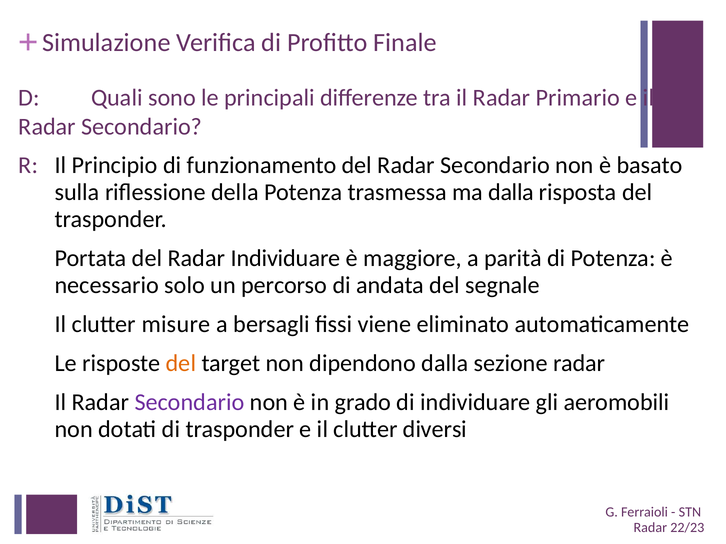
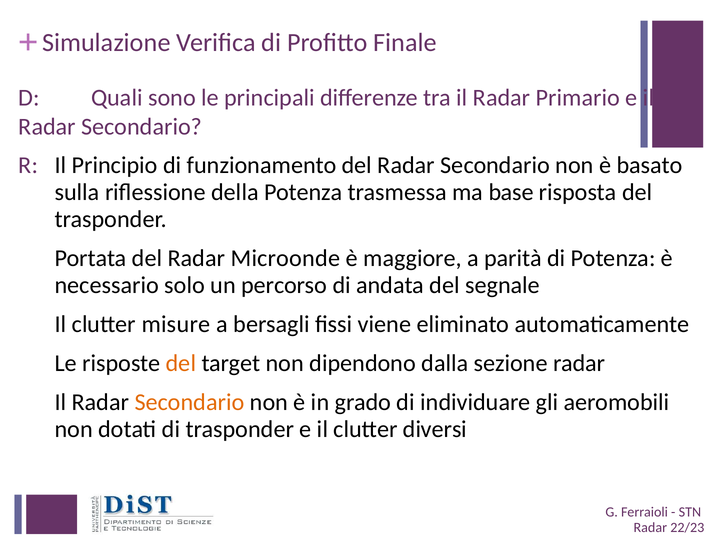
ma dalla: dalla -> base (511, 192)
Radar Individuare: Individuare -> Microonde (285, 258)
Secondario colour: purple -> orange (190, 403)
